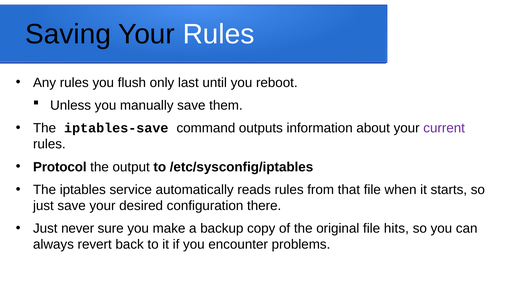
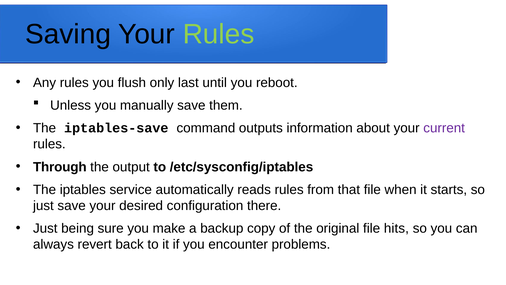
Rules colour: white -> light green (219, 34)
Protocol: Protocol -> Through (60, 167)
never: never -> being (78, 228)
